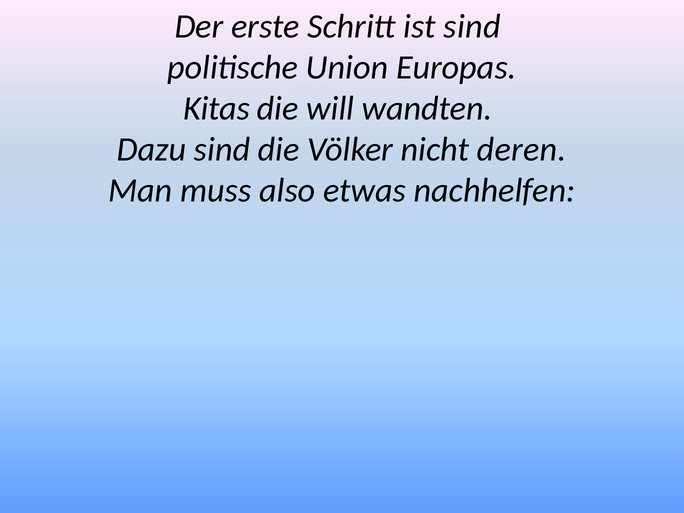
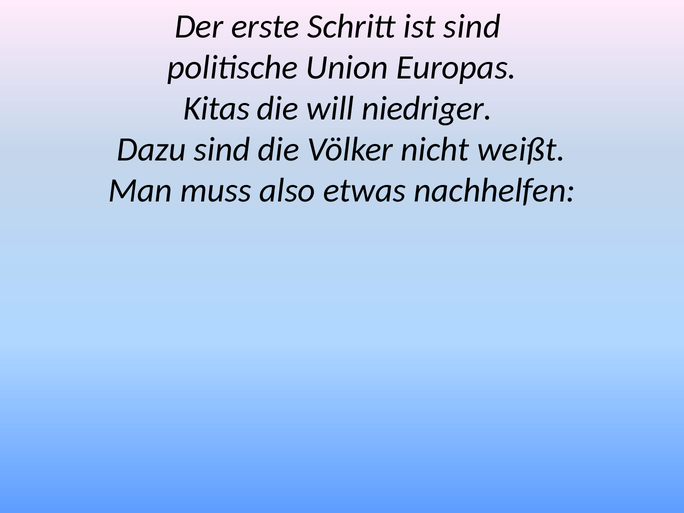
wandten: wandten -> niedriger (427, 108)
deren: deren -> weißt (521, 149)
